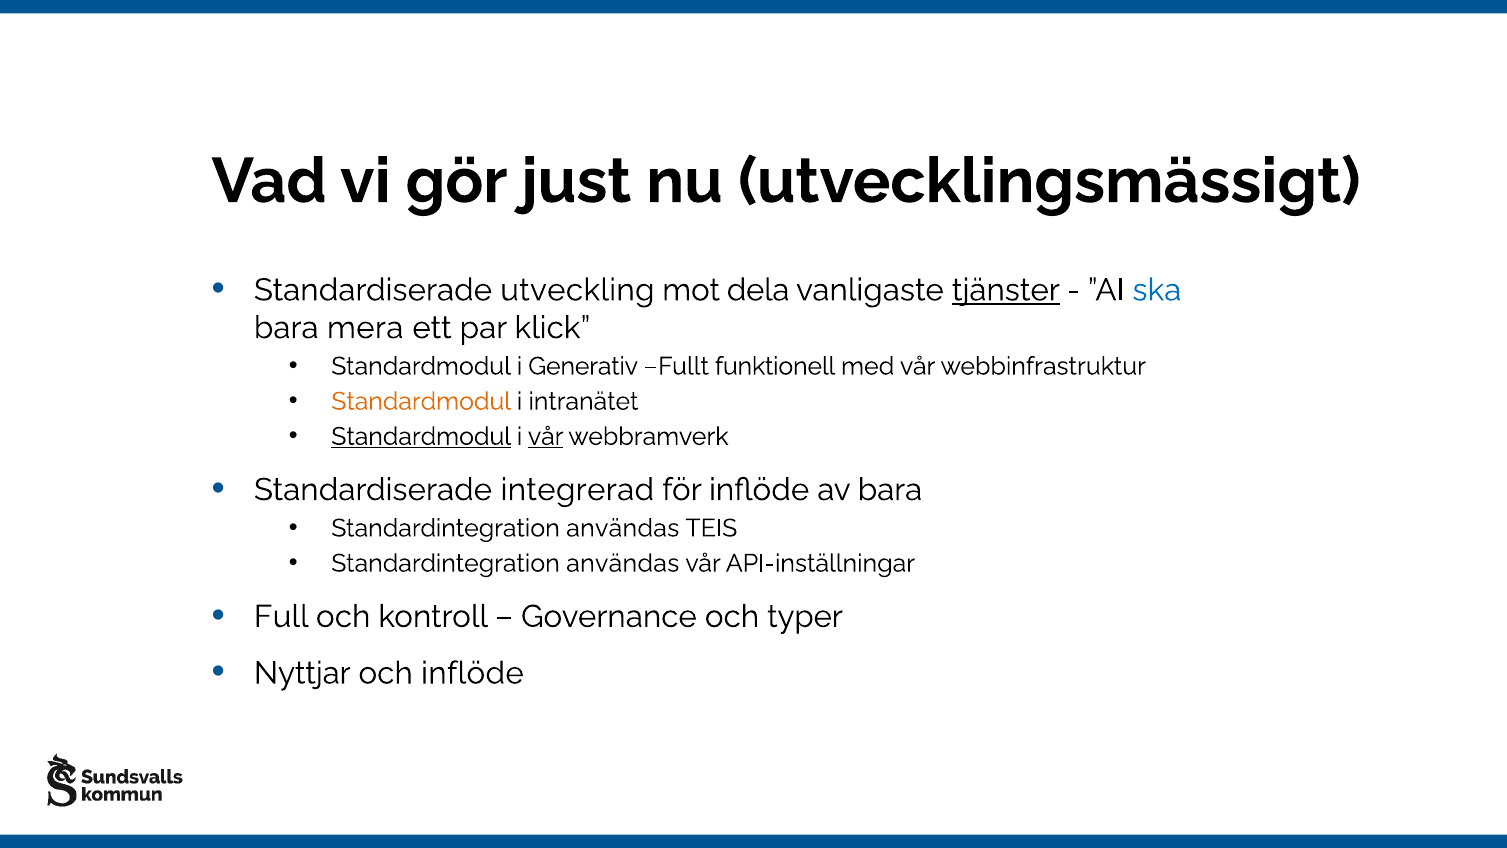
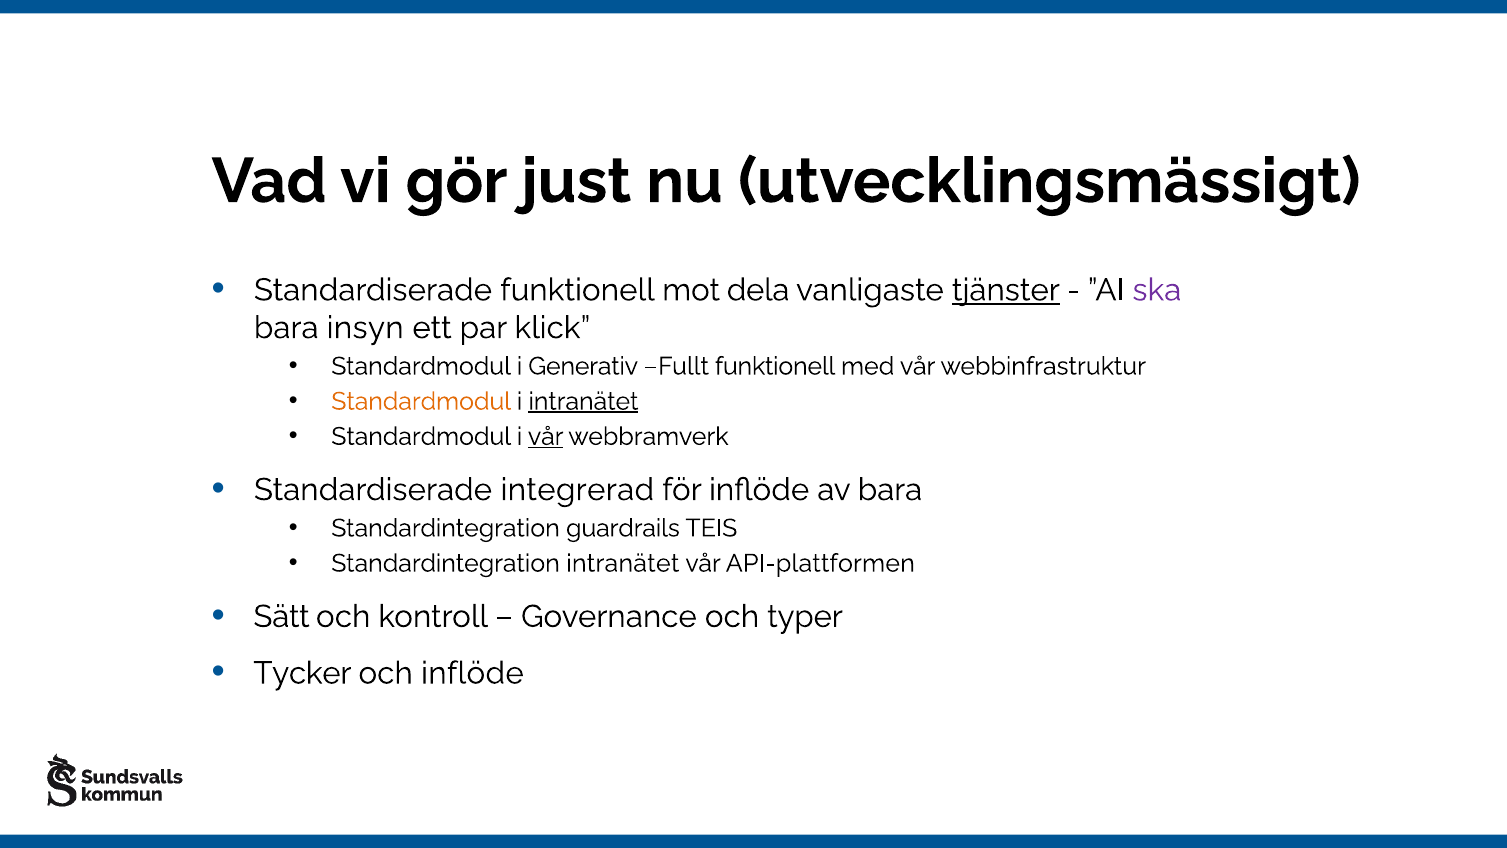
Standardiserade utveckling: utveckling -> funktionell (577, 290)
ska colour: blue -> purple (1157, 290)
mera: mera -> insyn (365, 328)
intranätet underline: none -> present (583, 401)
Standardmodul underline: present -> none (421, 436)
användas: användas -> guardrails (623, 528)
användas: användas -> intranätet (623, 563)
API-inställningar: API-inställningar -> API-plattformen (820, 563)
Full: Full -> Sätt (282, 616)
Nyttjar: Nyttjar -> Tycker (302, 673)
